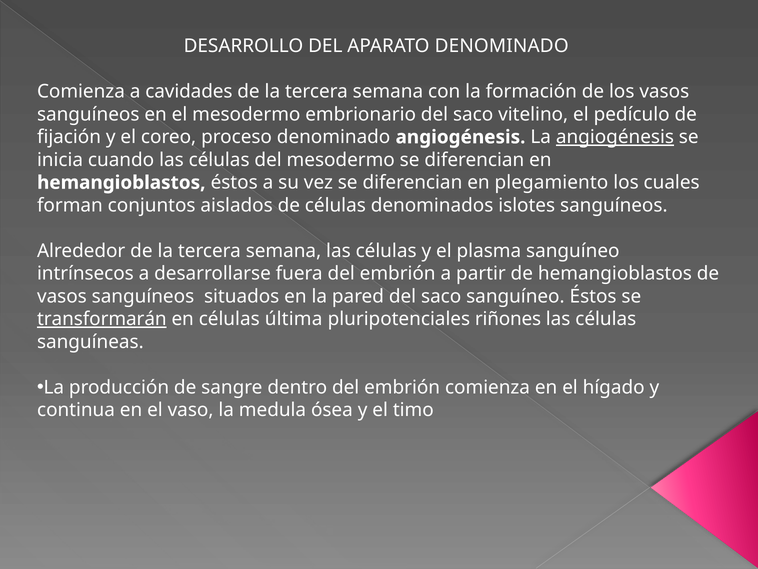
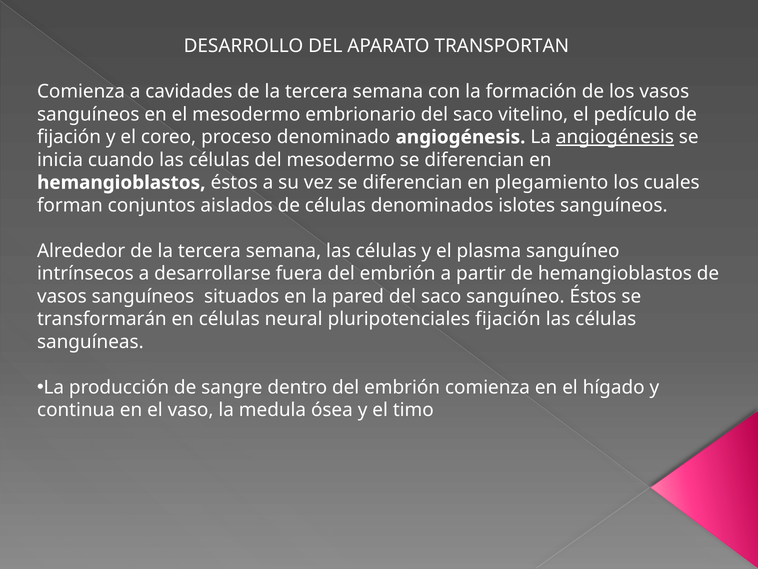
APARATO DENOMINADO: DENOMINADO -> TRANSPORTAN (502, 46)
transformarán underline: present -> none (102, 319)
última: última -> neural (294, 319)
pluripotenciales riñones: riñones -> fijación (508, 319)
